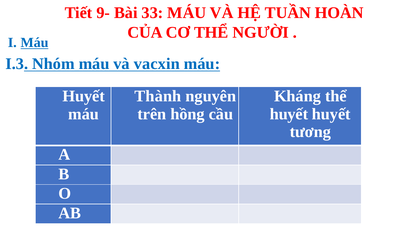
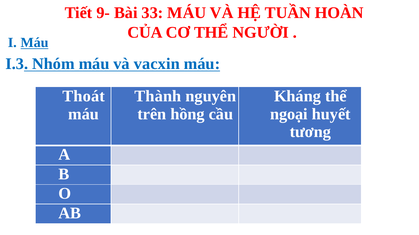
Huyết: Huyết -> Thoát (84, 96)
huyết: huyết -> ngoại (289, 114)
